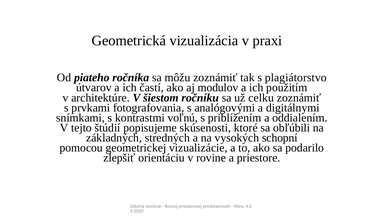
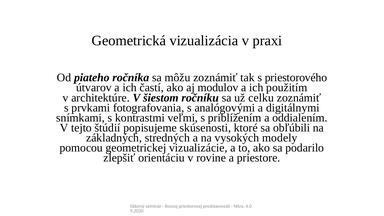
plagiátorstvo: plagiátorstvo -> priestorového (296, 78)
voľnú: voľnú -> veľmi (183, 118)
schopní: schopní -> modely (280, 138)
